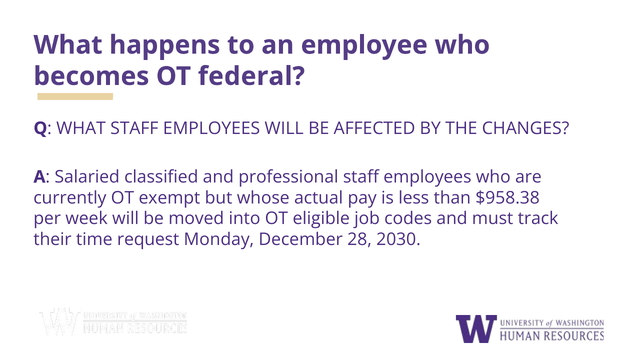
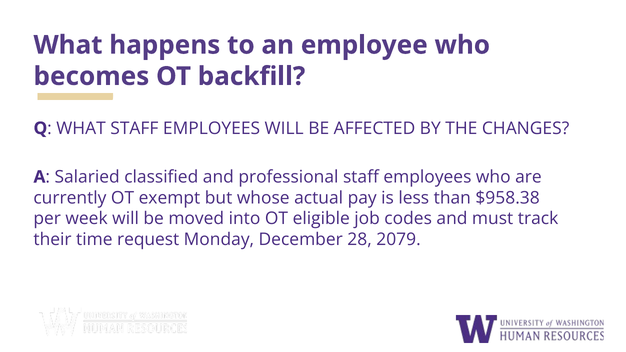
federal: federal -> backfill (251, 76)
2030: 2030 -> 2079 (399, 240)
